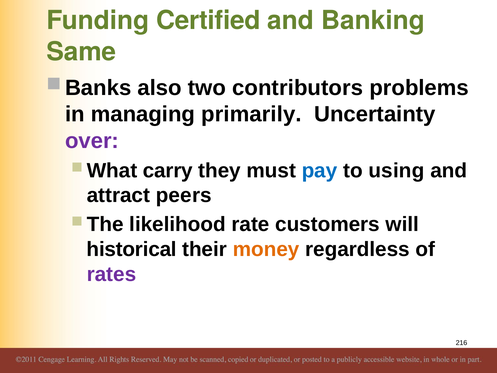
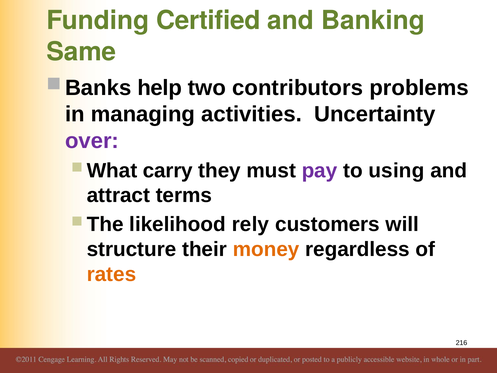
also: also -> help (160, 88)
primarily: primarily -> activities (251, 114)
pay colour: blue -> purple (320, 170)
peers: peers -> terms (184, 195)
rate: rate -> rely (250, 224)
historical: historical -> structure (132, 249)
rates colour: purple -> orange (112, 274)
